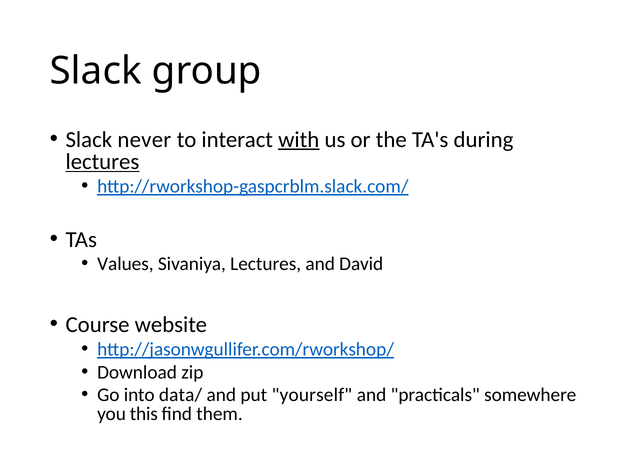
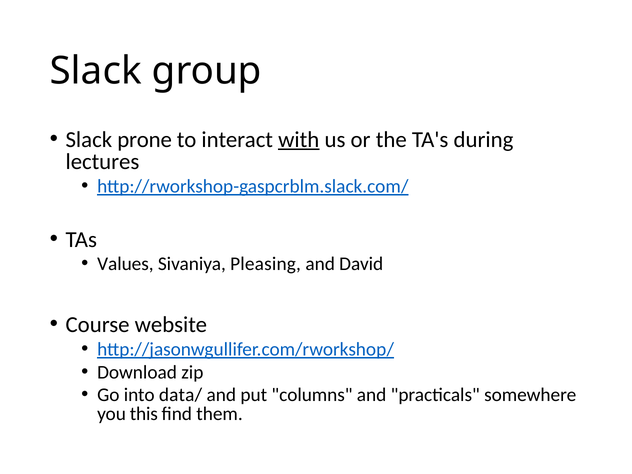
never: never -> prone (145, 140)
lectures underline: present -> none (102, 162)
Sivaniya Lectures: Lectures -> Pleasing (266, 264)
yourself: yourself -> columns (312, 395)
